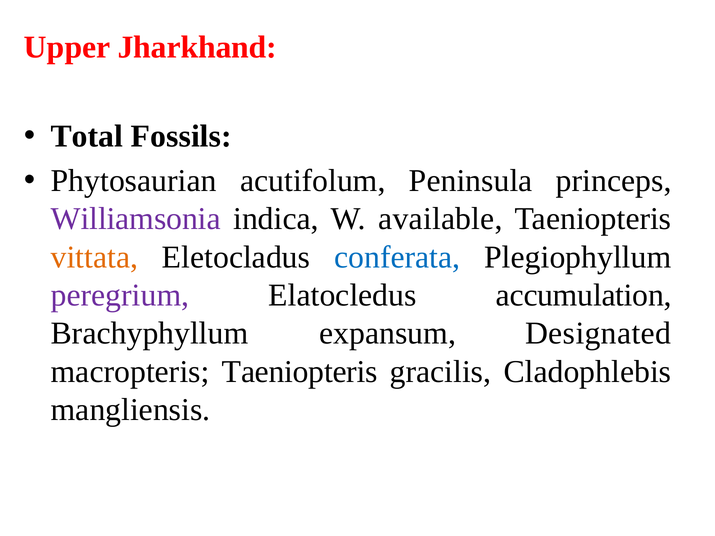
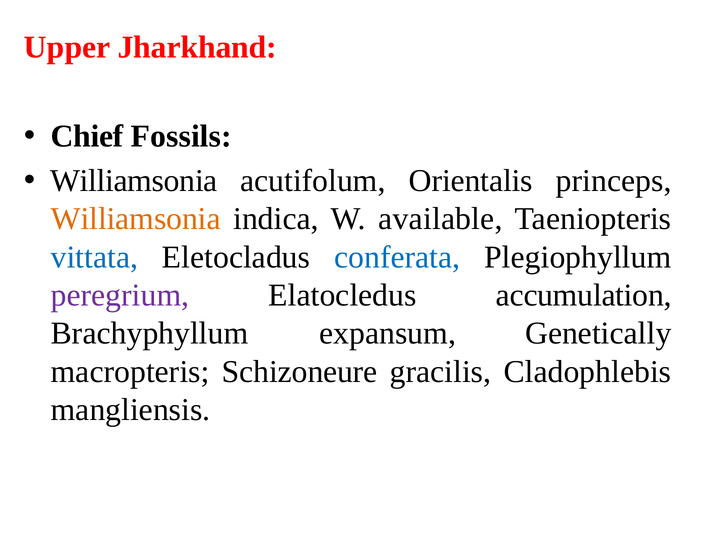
Total: Total -> Chief (87, 136)
Phytosaurian: Phytosaurian -> Williamsonia (134, 181)
Peninsula: Peninsula -> Orientalis (471, 181)
Williamsonia colour: purple -> orange (136, 219)
vittata colour: orange -> blue (94, 257)
Designated: Designated -> Genetically (598, 334)
macropteris Taeniopteris: Taeniopteris -> Schizoneure (300, 372)
